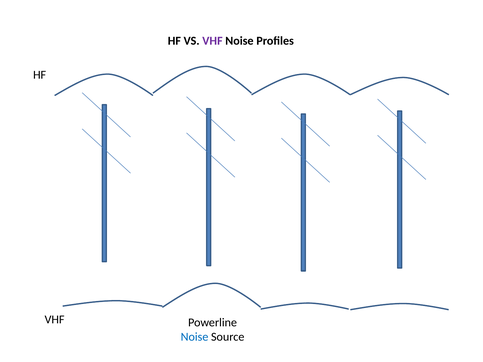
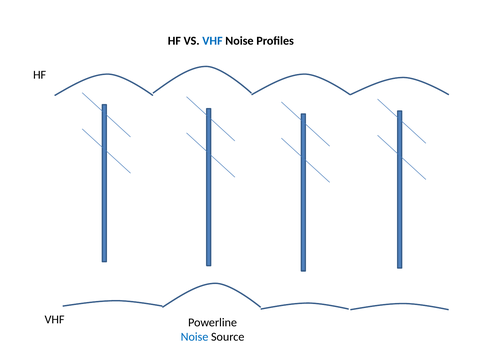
VHF colour: purple -> blue (212, 41)
